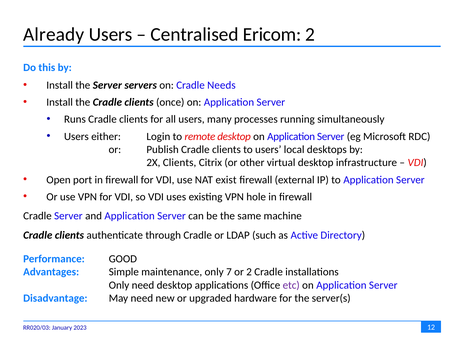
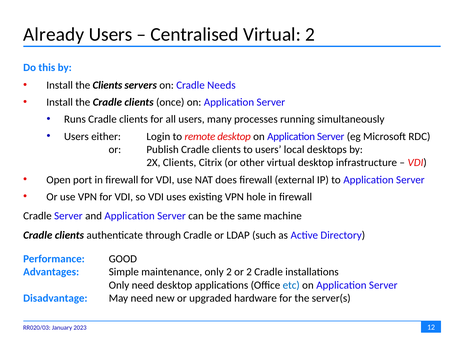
Centralised Ericom: Ericom -> Virtual (272, 35)
the Server: Server -> Clients (107, 85)
exist: exist -> does (226, 180)
only 7: 7 -> 2 (229, 272)
etc colour: purple -> blue (291, 285)
